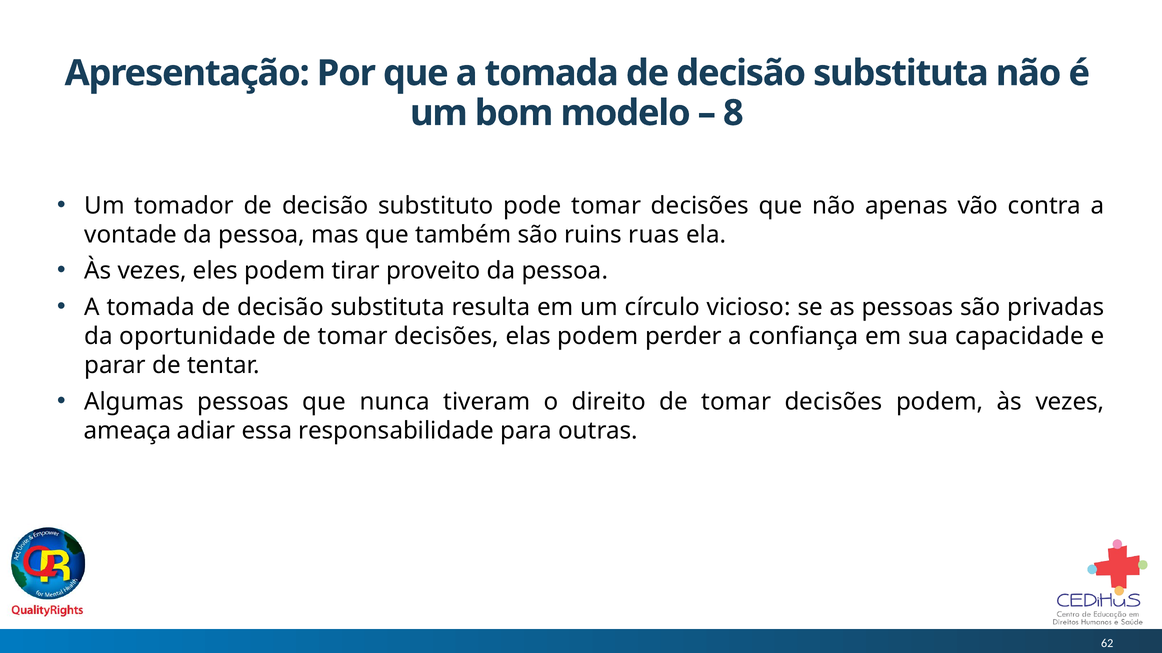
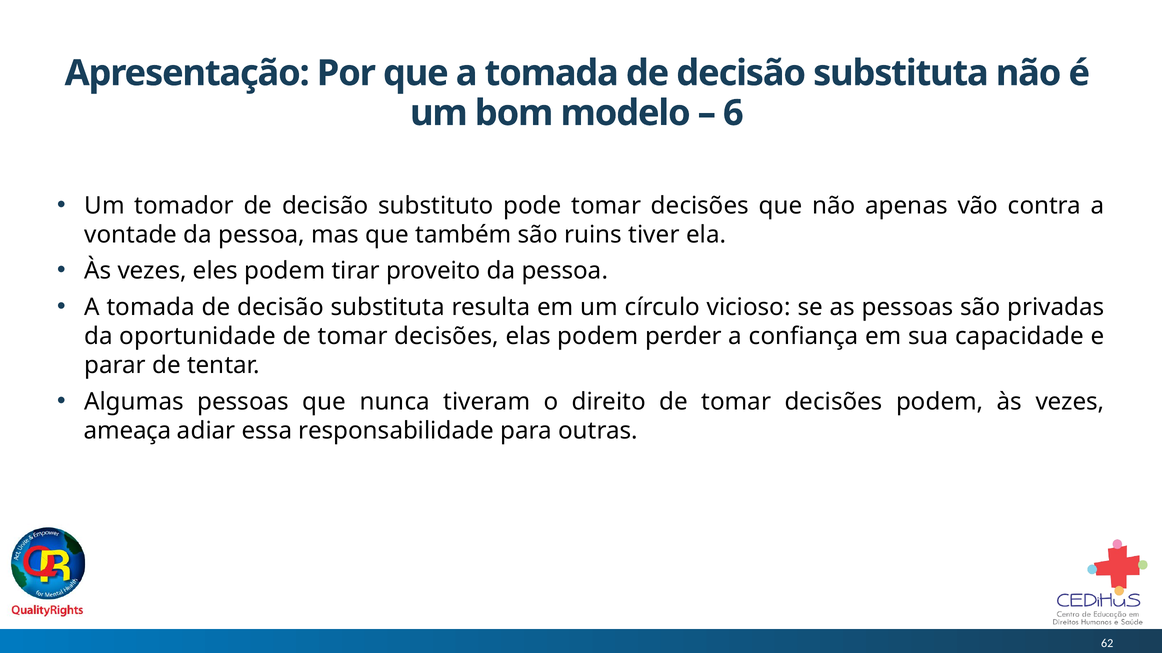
8: 8 -> 6 (733, 113)
ruas: ruas -> tiver (654, 235)
